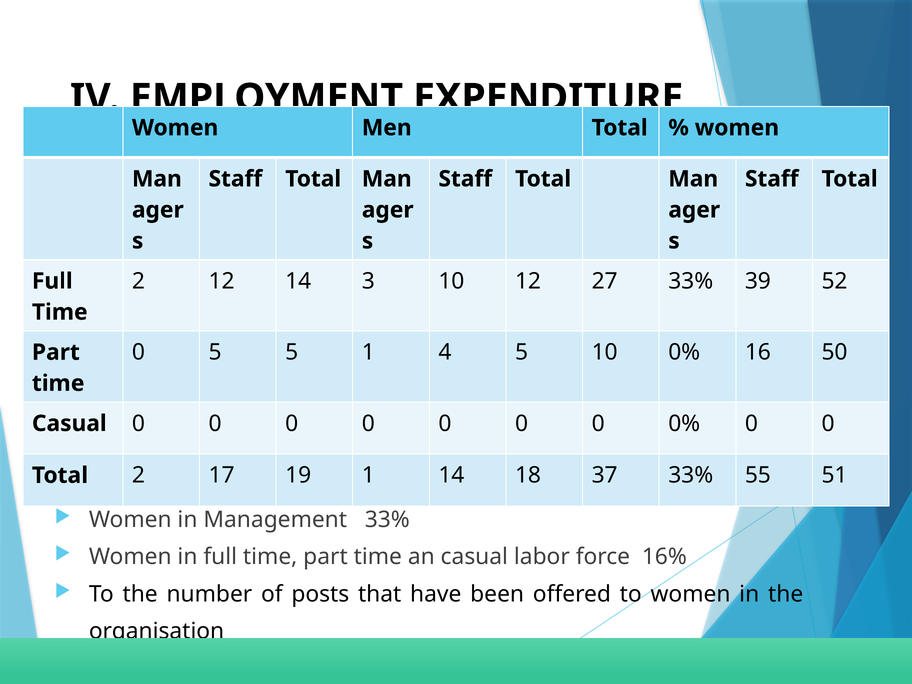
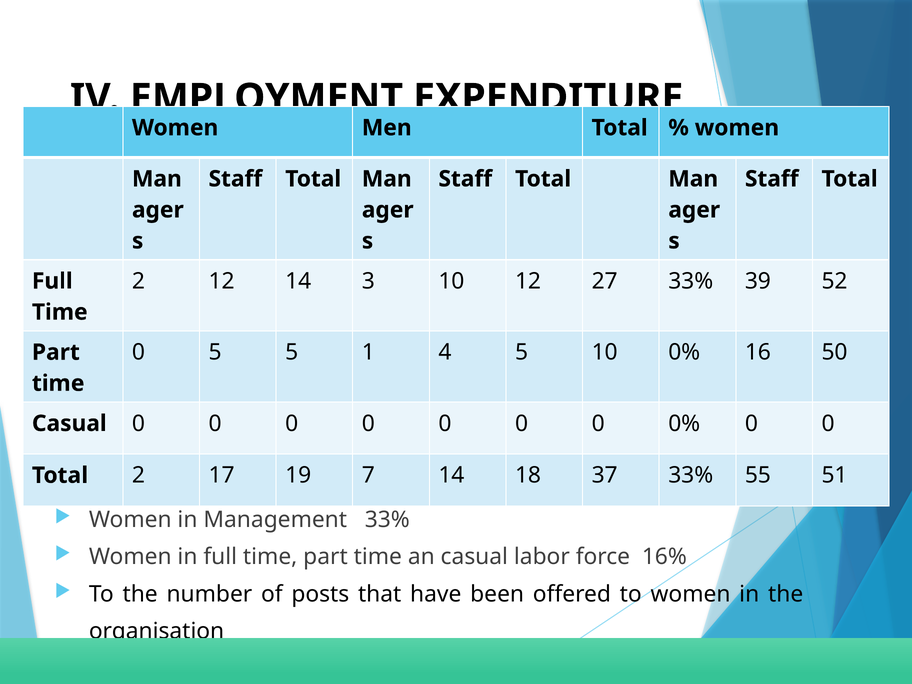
19 1: 1 -> 7 (368, 475)
